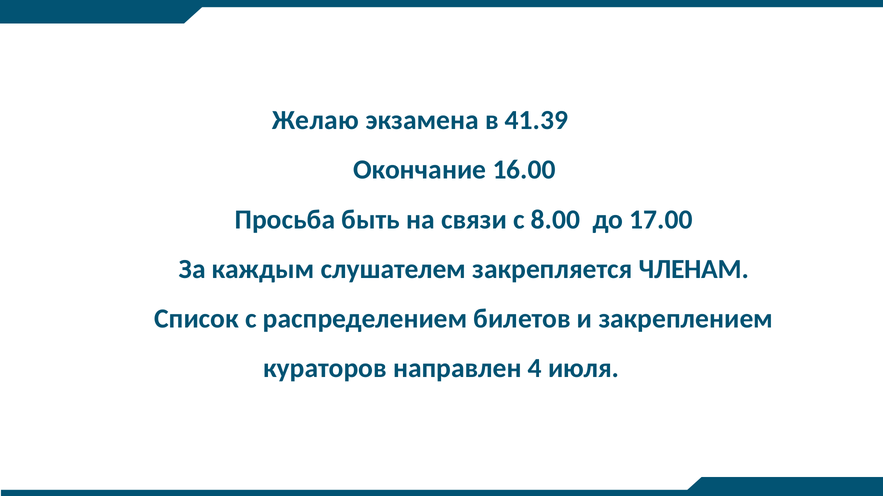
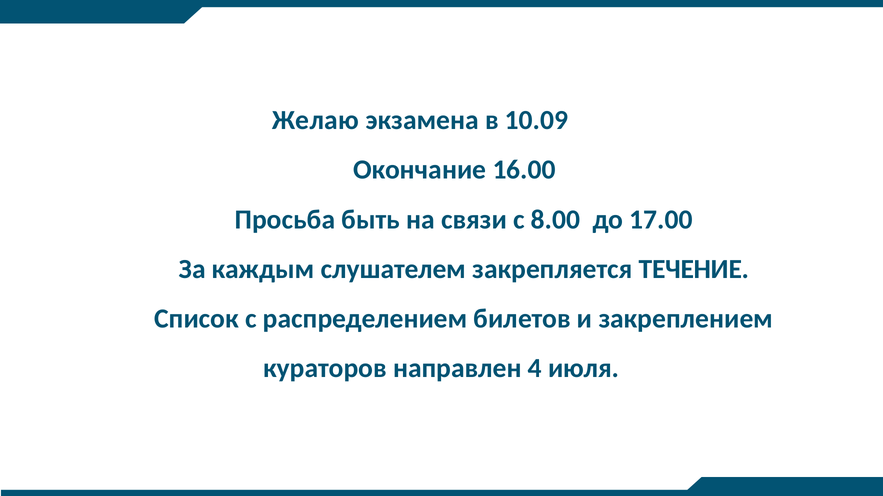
41.39: 41.39 -> 10.09 (536, 120)
ЧЛЕНАМ: ЧЛЕНАМ -> ТЕЧЕНИЕ (694, 269)
